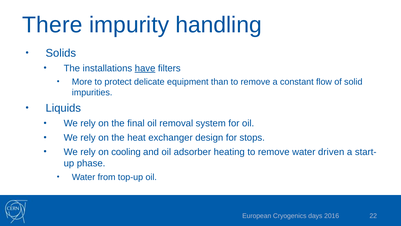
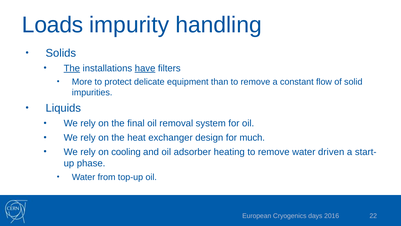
There: There -> Loads (53, 25)
The underline: none -> present (72, 68)
stops: stops -> much (252, 137)
